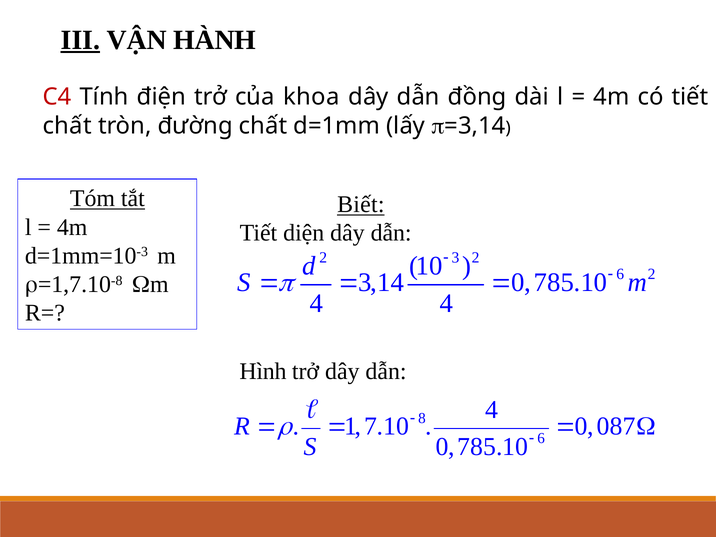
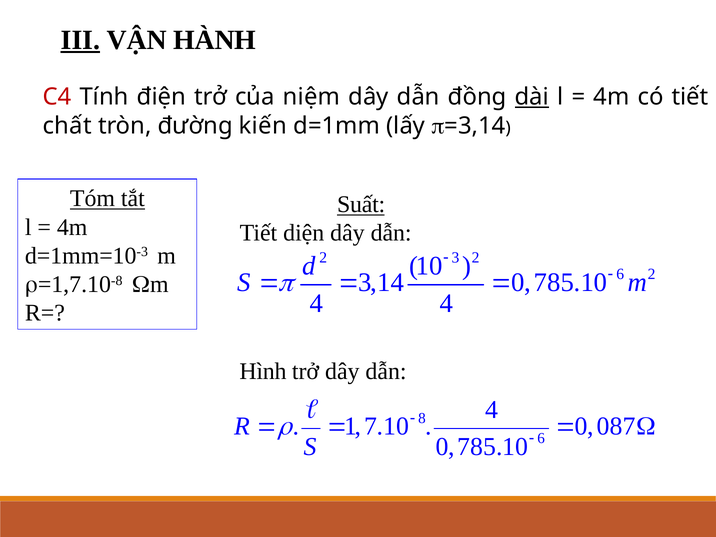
khoa: khoa -> niệm (311, 97)
dài underline: none -> present (532, 97)
đường chất: chất -> kiến (263, 126)
Biết: Biết -> Suất (361, 204)
